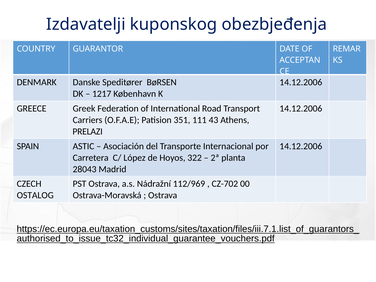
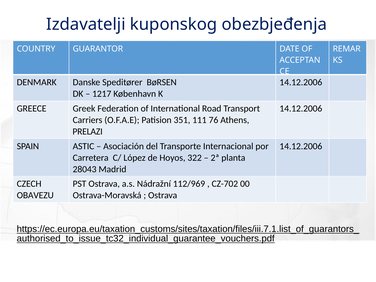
43: 43 -> 76 (214, 120)
OSTALOG: OSTALOG -> OBAVEZU (35, 195)
